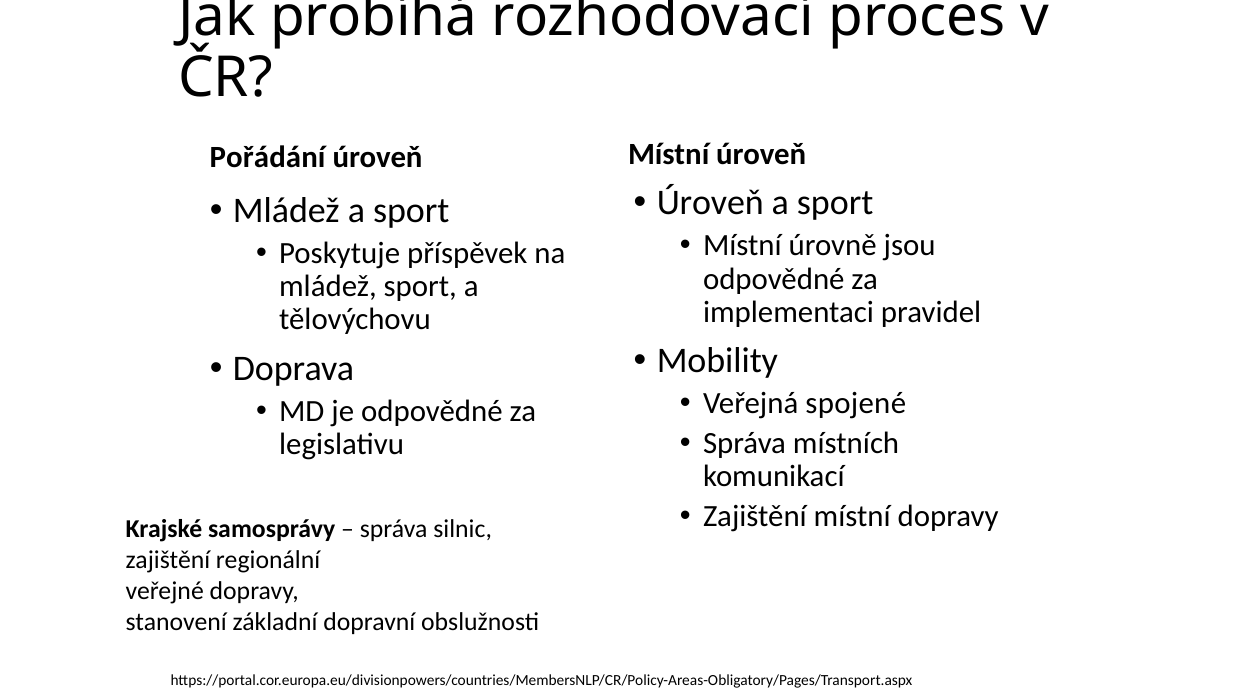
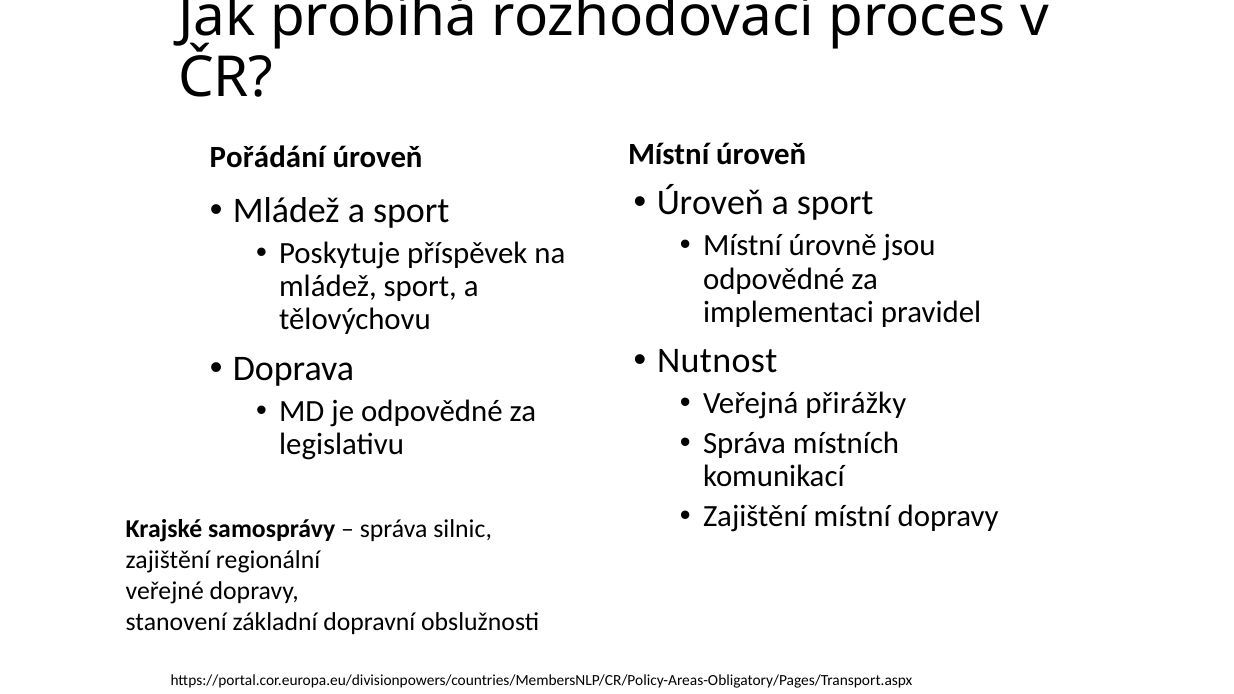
Mobility: Mobility -> Nutnost (717, 361)
spojené: spojené -> přirážky (856, 404)
